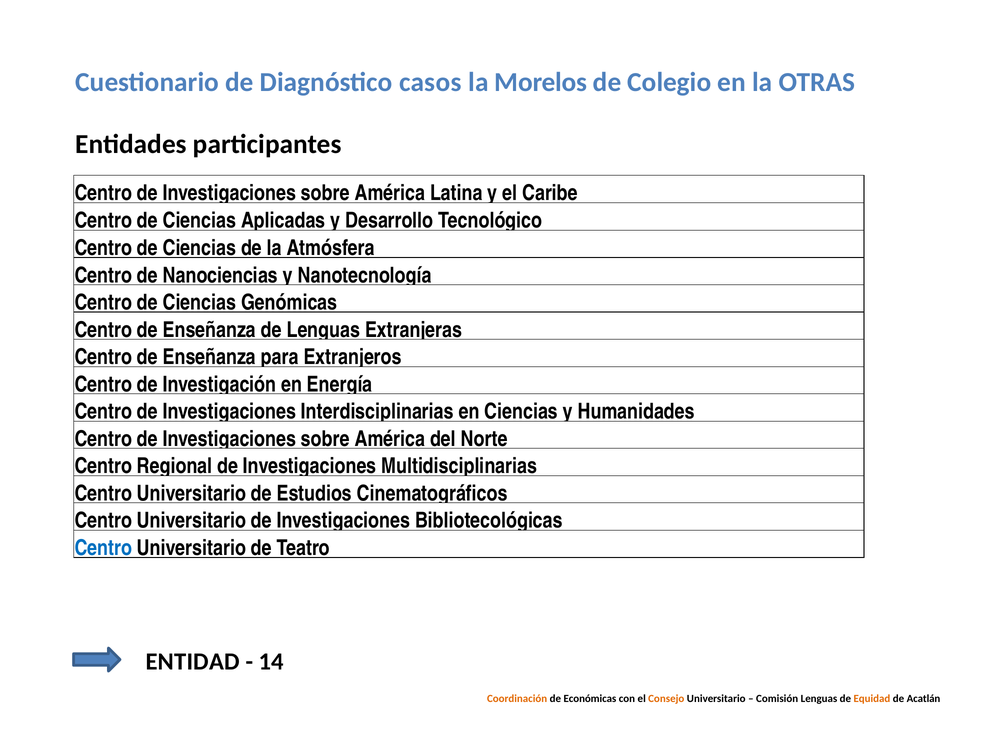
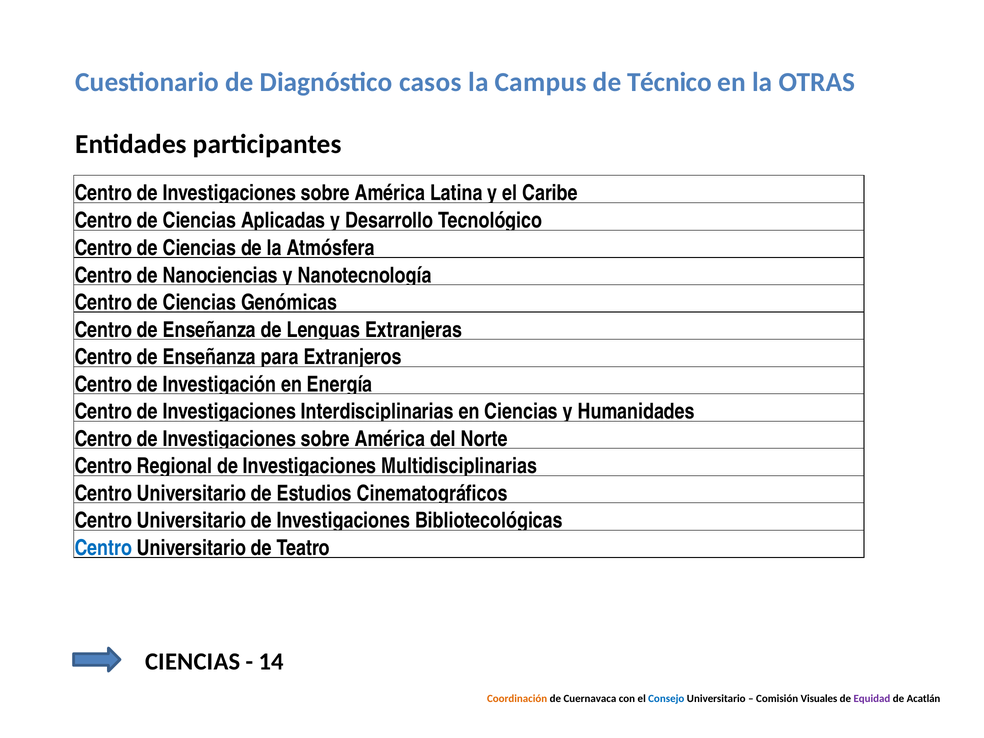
Morelos: Morelos -> Campus (541, 82)
Colegio: Colegio -> Técnico (670, 82)
ENTIDAD: ENTIDAD -> CIENCIAS (193, 662)
Económicas: Económicas -> Cuernavaca (590, 699)
Consejo colour: orange -> blue (666, 699)
Comisión Lenguas: Lenguas -> Visuales (819, 699)
Equidad colour: orange -> purple (872, 699)
